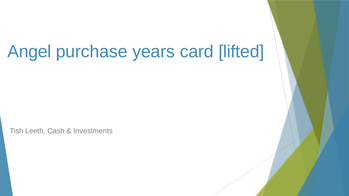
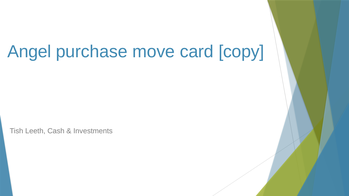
years: years -> move (154, 52)
lifted: lifted -> copy (241, 52)
